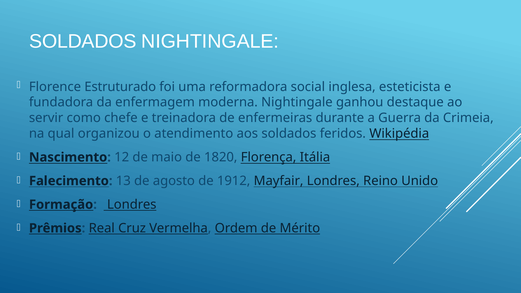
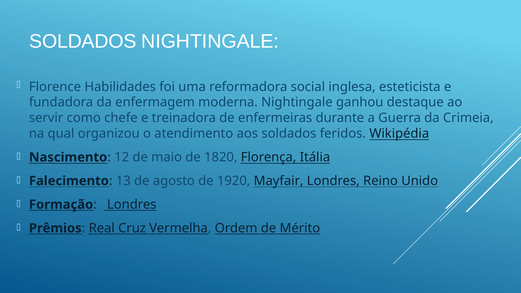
Estruturado: Estruturado -> Habilidades (120, 87)
1912: 1912 -> 1920 (234, 181)
